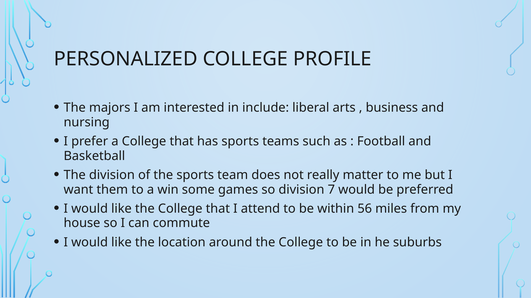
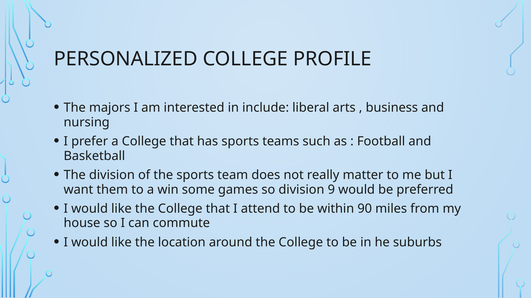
7: 7 -> 9 (331, 190)
56: 56 -> 90 (365, 209)
